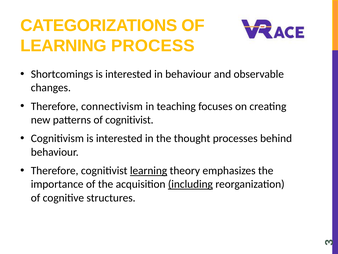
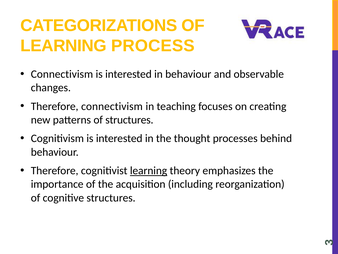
Shortcomings: Shortcomings -> Connectivism (62, 74)
of cognitivist: cognitivist -> structures (129, 120)
including underline: present -> none (190, 184)
